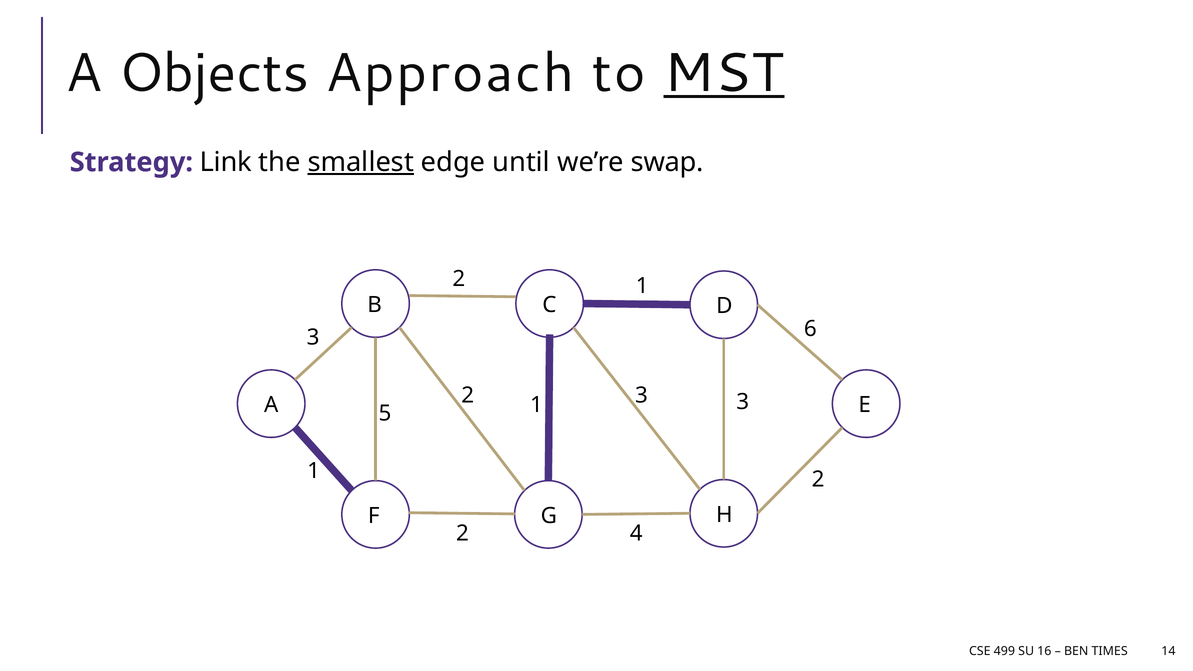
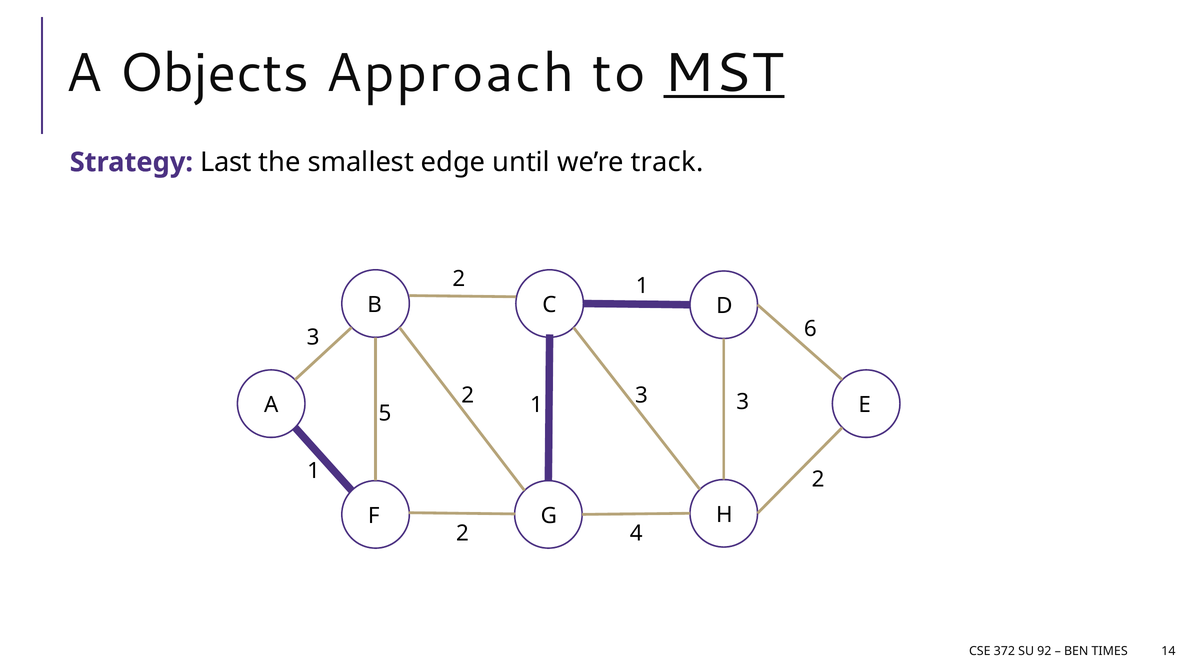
Link: Link -> Last (226, 162)
smallest underline: present -> none (361, 162)
swap: swap -> track (667, 162)
499: 499 -> 372 (1004, 651)
16: 16 -> 92 (1044, 651)
